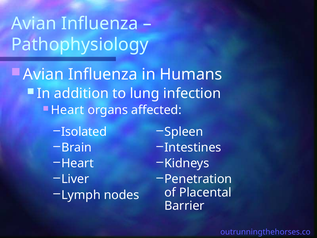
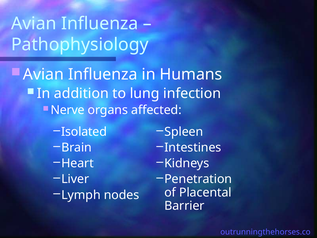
Heart: Heart -> Nerve (68, 110)
